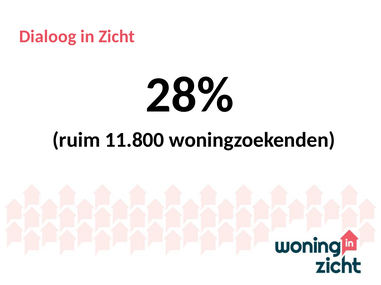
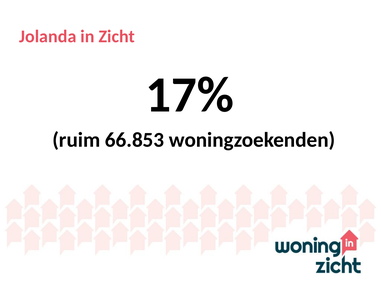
Dialoog: Dialoog -> Jolanda (48, 36)
28%: 28% -> 17% (190, 95)
11.800: 11.800 -> 66.853 (135, 140)
